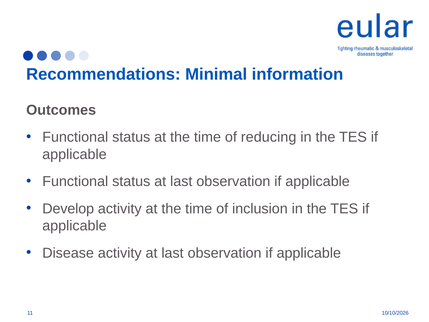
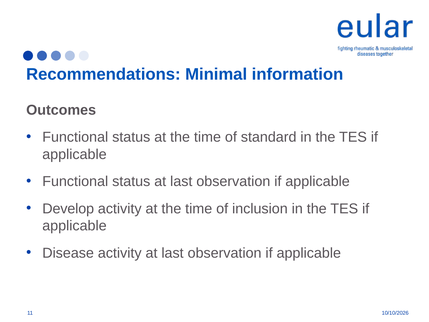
reducing: reducing -> standard (269, 137)
